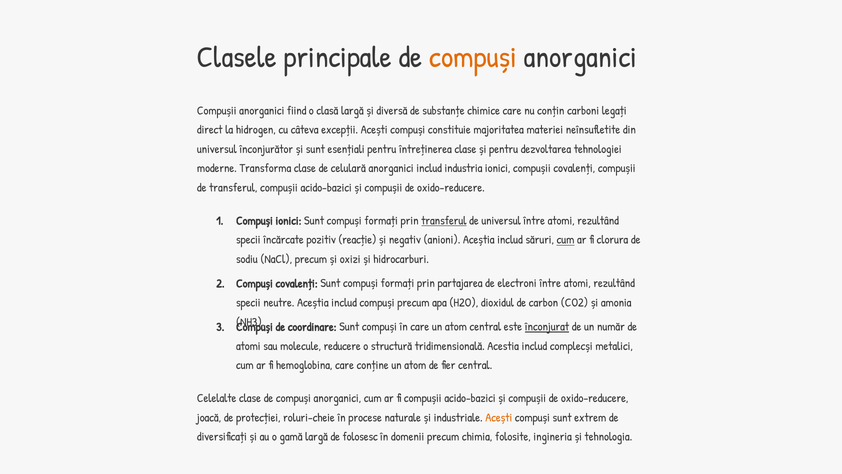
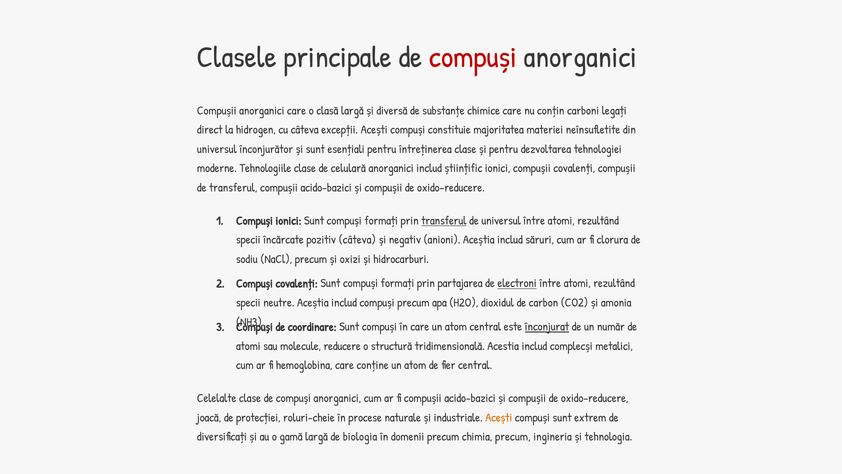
compuși colour: orange -> red (473, 57)
anorganici fiind: fiind -> care (297, 110)
Transforma: Transforma -> Tehnologiile (265, 168)
industria: industria -> științific (463, 168)
pozitiv reacție: reacție -> câteva (357, 240)
cum underline: present -> none (566, 240)
electroni underline: none -> present (517, 283)
folosesc: folosesc -> biologia (360, 437)
chimia folosite: folosite -> precum (513, 437)
